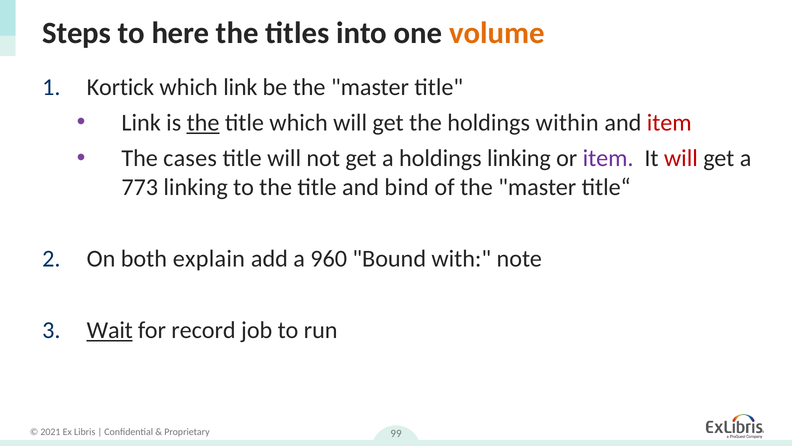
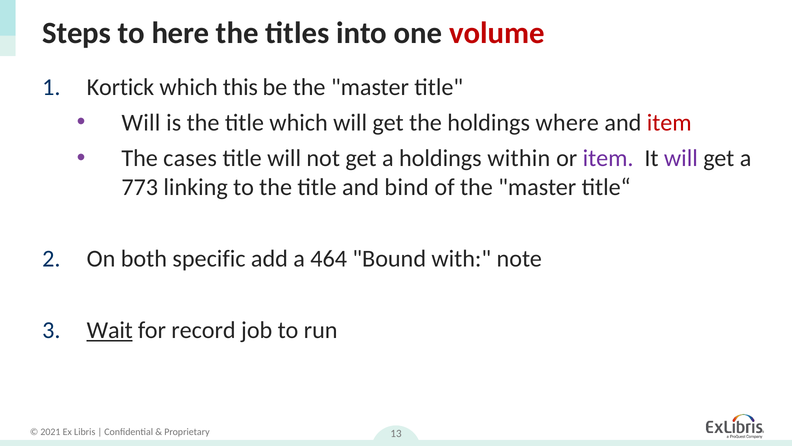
volume colour: orange -> red (497, 33)
which link: link -> this (240, 87)
Link: Link -> Will (141, 123)
the underline: present -> none (203, 123)
within: within -> where (567, 123)
holdings linking: linking -> within (519, 158)
will colour: red -> purple (681, 158)
explain: explain -> specific (209, 259)
960: 960 -> 464 (329, 259)
99: 99 -> 13 (396, 433)
